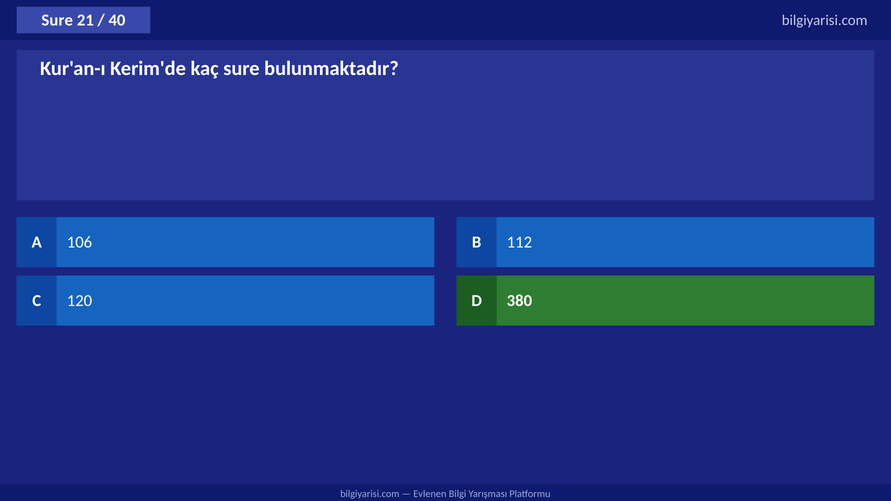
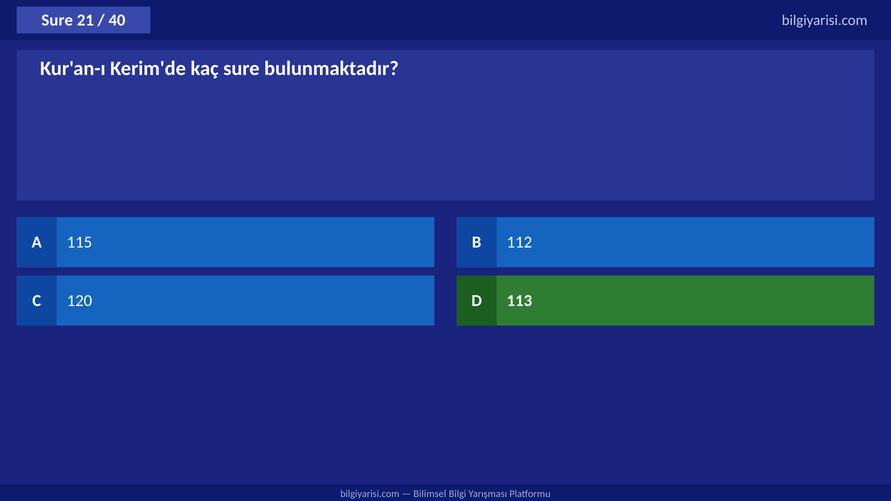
106: 106 -> 115 (79, 242)
380: 380 -> 113 (519, 301)
Evlenen: Evlenen -> Bilimsel (430, 494)
